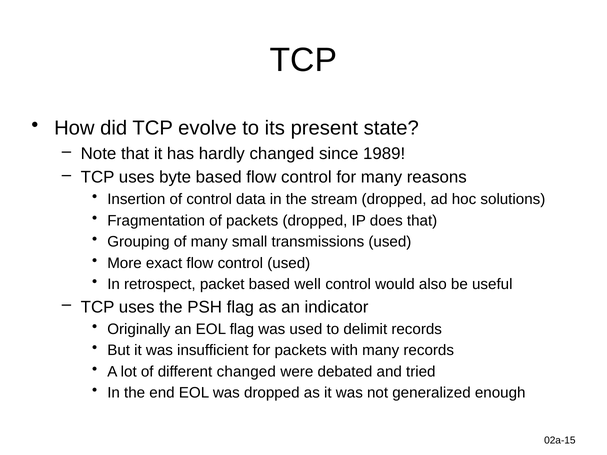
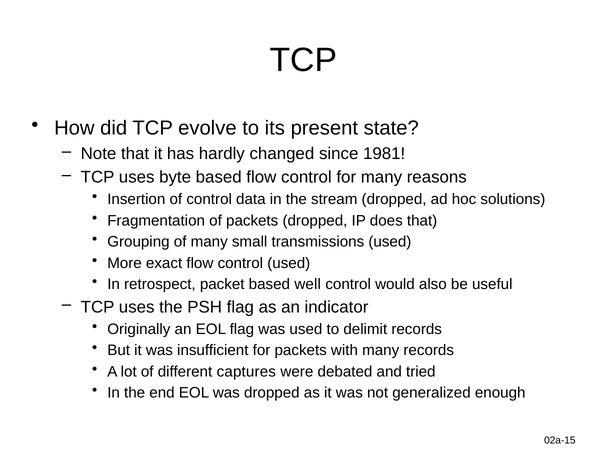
1989: 1989 -> 1981 (384, 154)
different changed: changed -> captures (246, 372)
